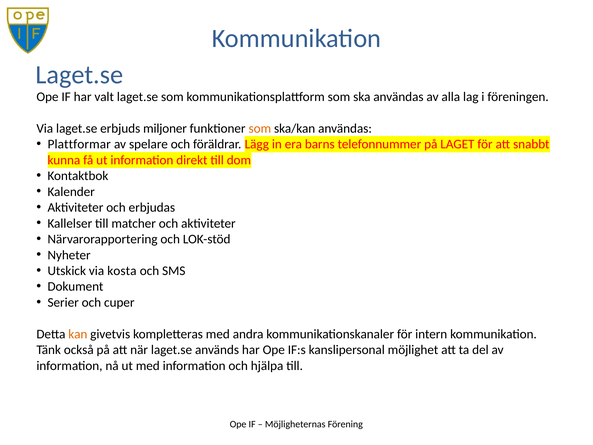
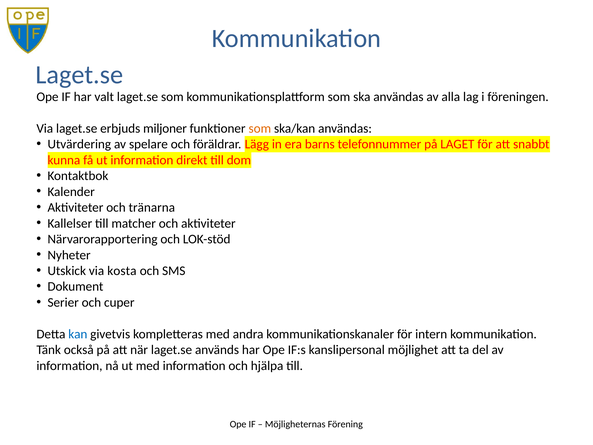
Plattformar: Plattformar -> Utvärdering (79, 144)
erbjudas: erbjudas -> tränarna (152, 207)
kan colour: orange -> blue (78, 334)
